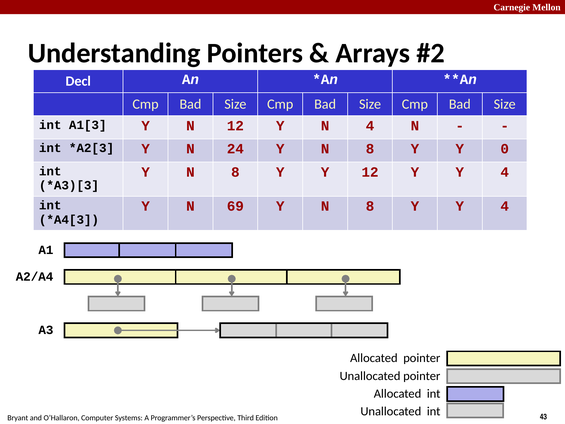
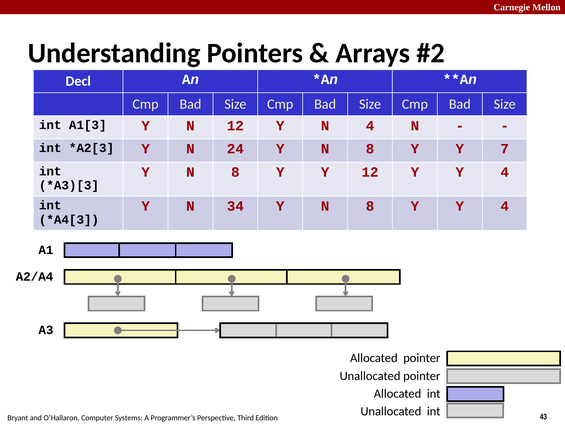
0: 0 -> 7 (505, 149)
69: 69 -> 34 (235, 206)
